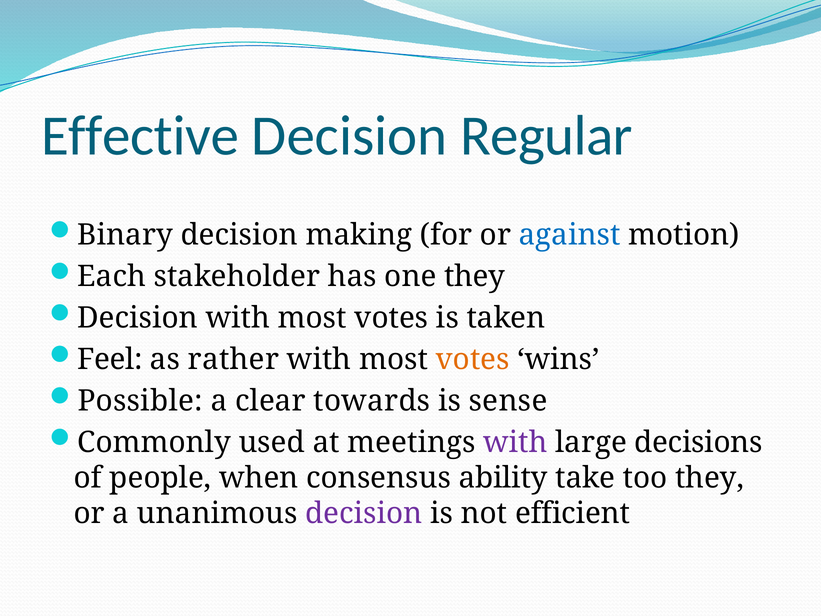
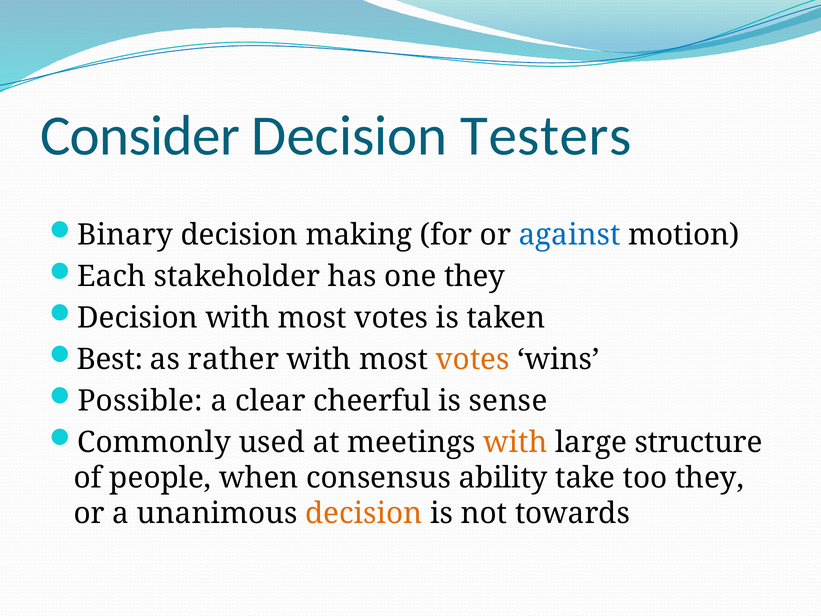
Effective: Effective -> Consider (140, 136)
Regular: Regular -> Testers (546, 136)
Feel: Feel -> Best (110, 359)
towards: towards -> cheerful (372, 401)
with colour: purple -> orange (515, 442)
decisions: decisions -> structure (699, 442)
decision colour: purple -> orange (364, 513)
efficient: efficient -> towards (573, 513)
